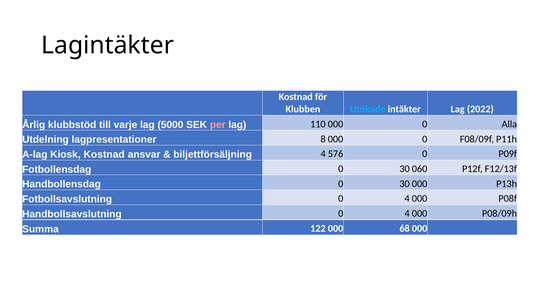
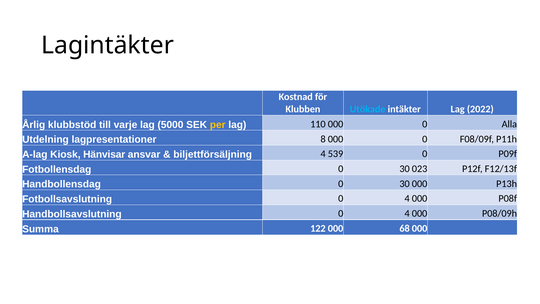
per colour: pink -> yellow (218, 125)
Kiosk Kostnad: Kostnad -> Hänvisar (104, 154)
576: 576 -> 539 (336, 154)
060: 060 -> 023 (420, 169)
